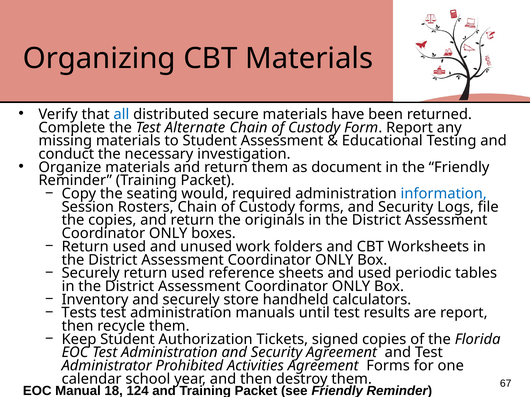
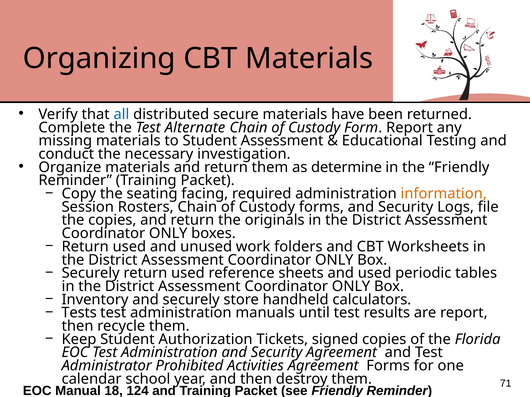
document: document -> determine (346, 167)
would: would -> facing (205, 194)
information colour: blue -> orange (444, 194)
67: 67 -> 71 (506, 384)
